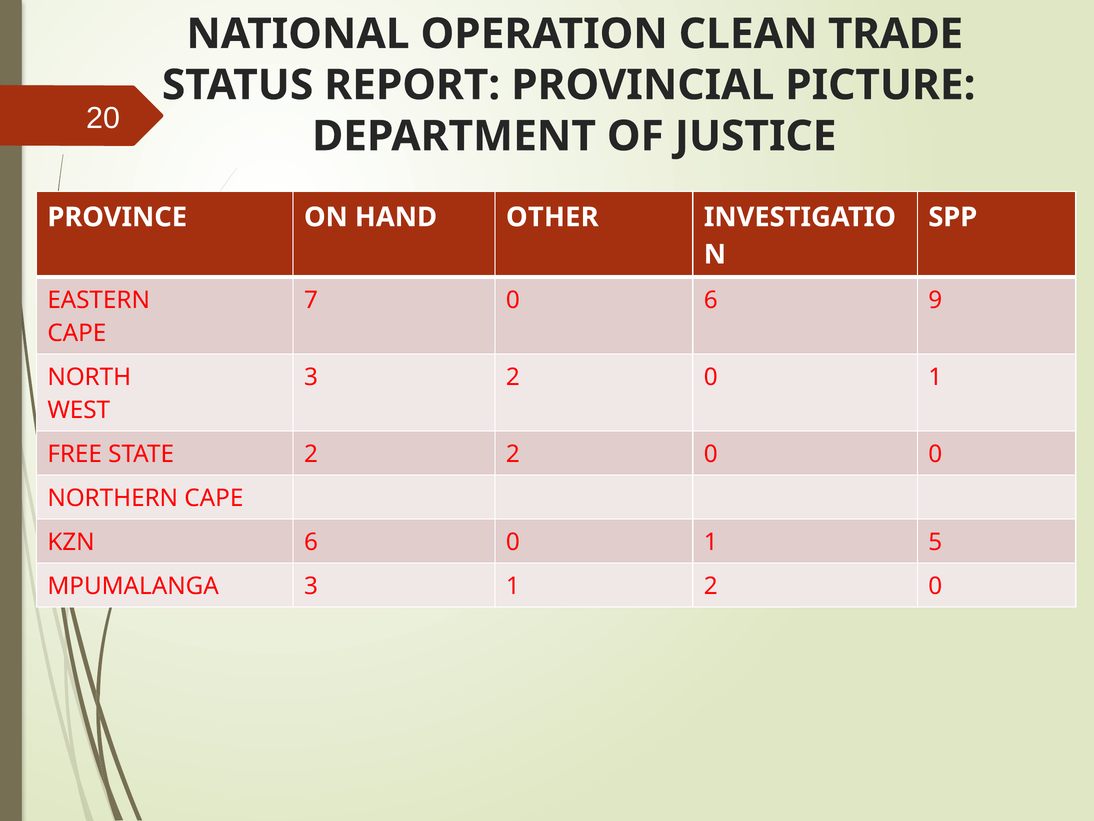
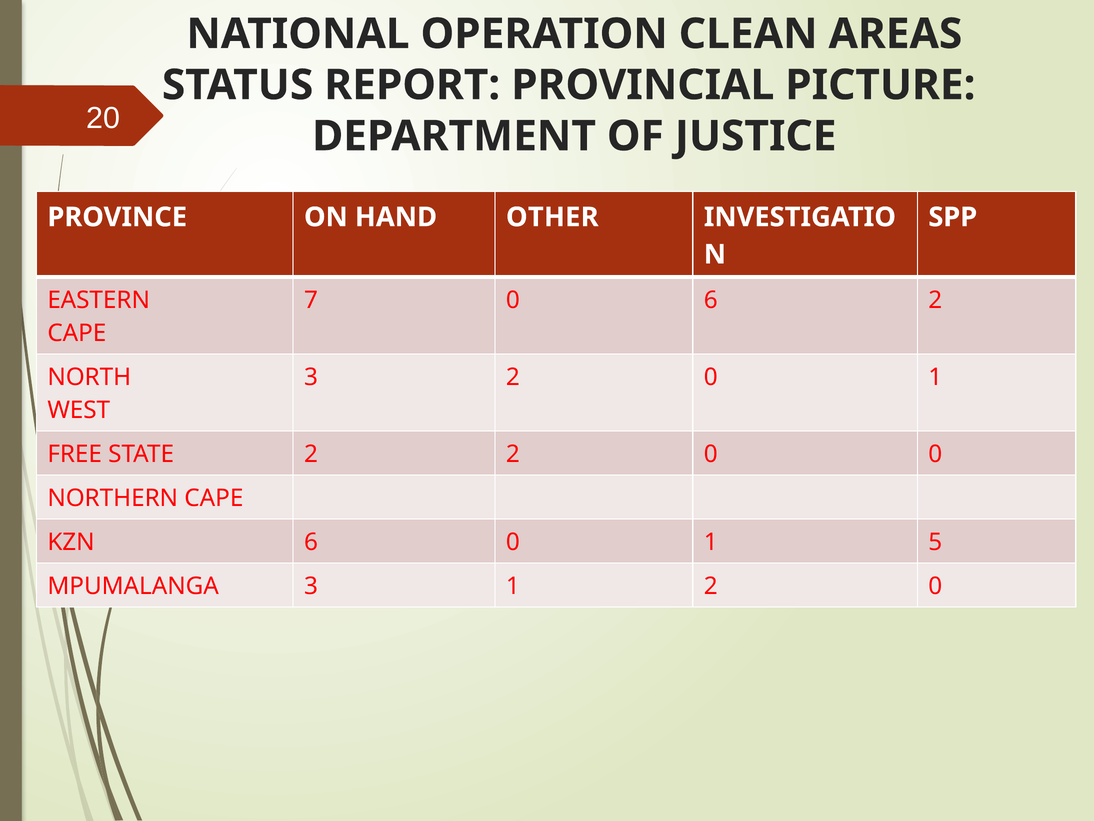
TRADE: TRADE -> AREAS (895, 34)
6 9: 9 -> 2 (935, 300)
